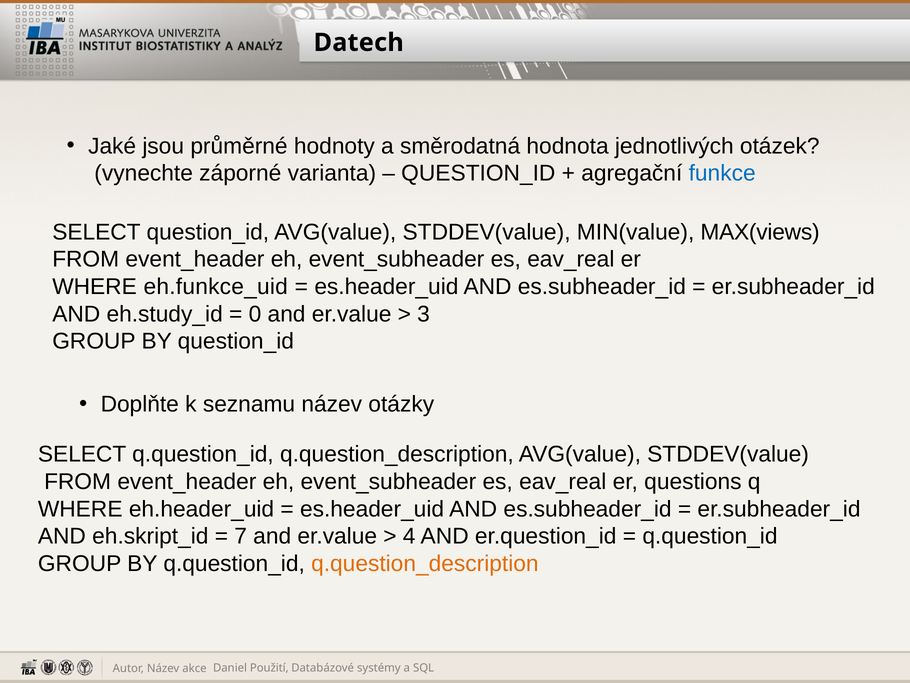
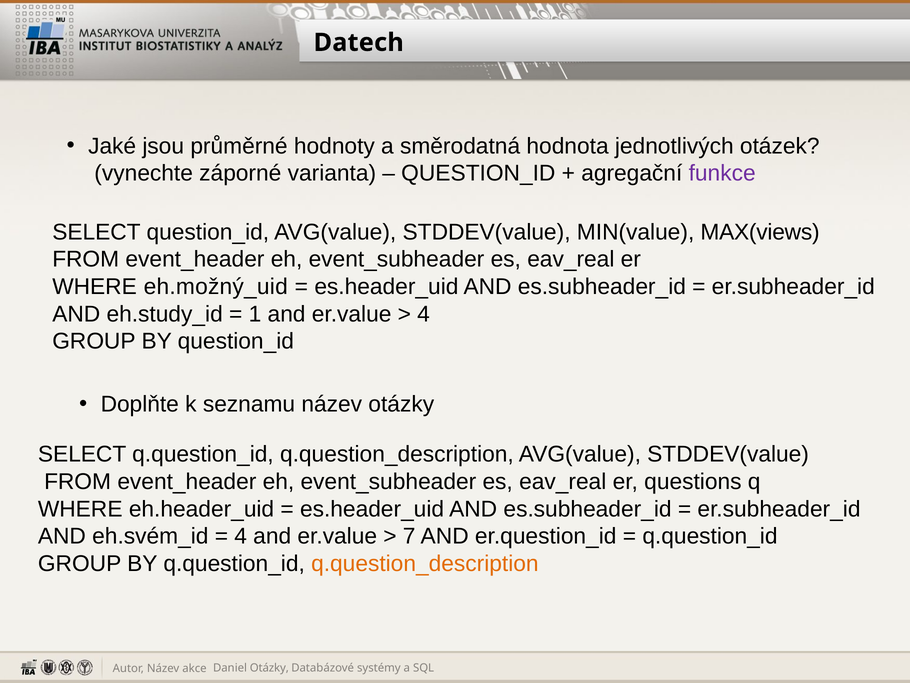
funkce colour: blue -> purple (722, 173)
eh.funkce_uid: eh.funkce_uid -> eh.možný_uid (216, 287)
0: 0 -> 1 (255, 314)
3: 3 -> 4 (424, 314)
eh.skript_id: eh.skript_id -> eh.svém_id (150, 536)
7: 7 -> 4 (241, 536)
4: 4 -> 7 (409, 536)
Daniel Použití: Použití -> Otázky (269, 667)
